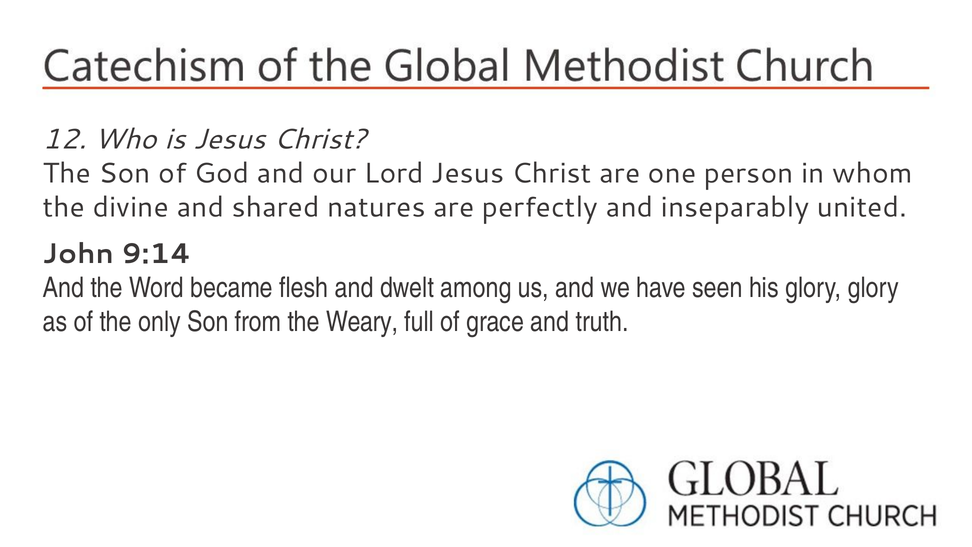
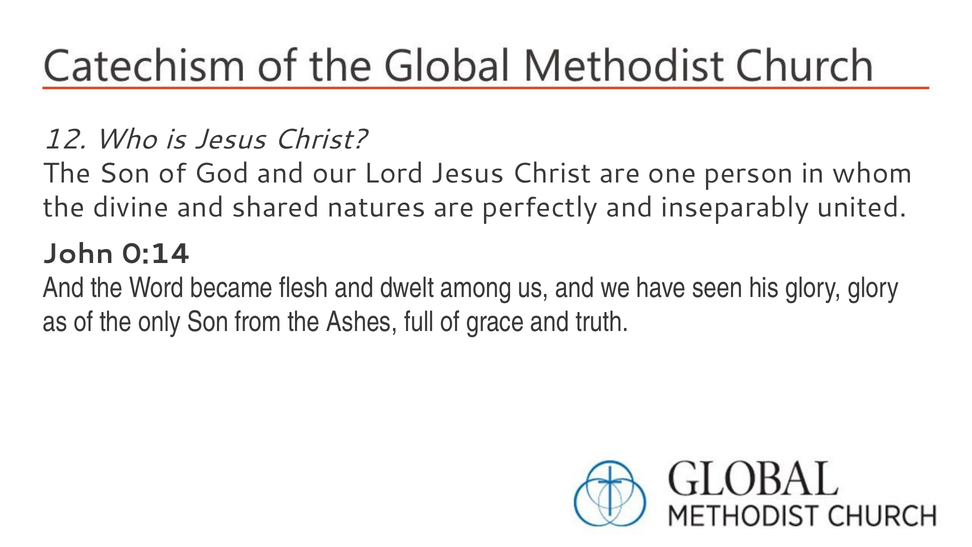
9:14: 9:14 -> 0:14 (157, 254)
Weary: Weary -> Ashes (362, 322)
